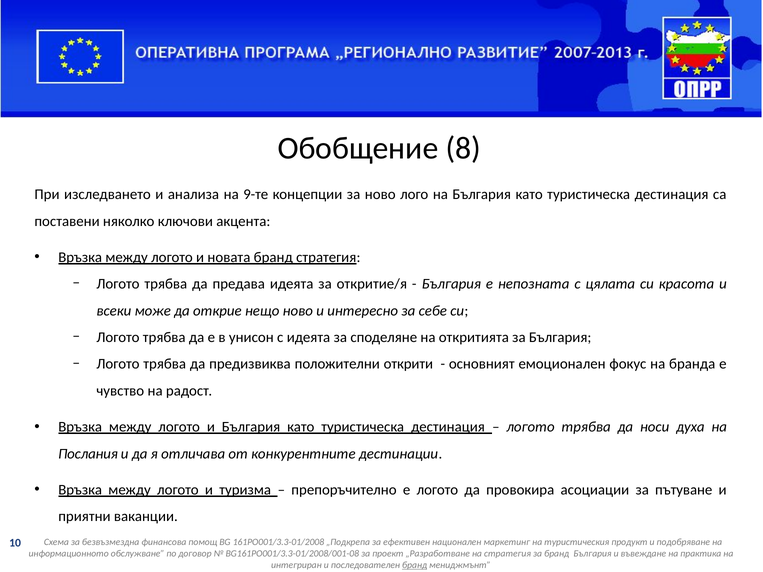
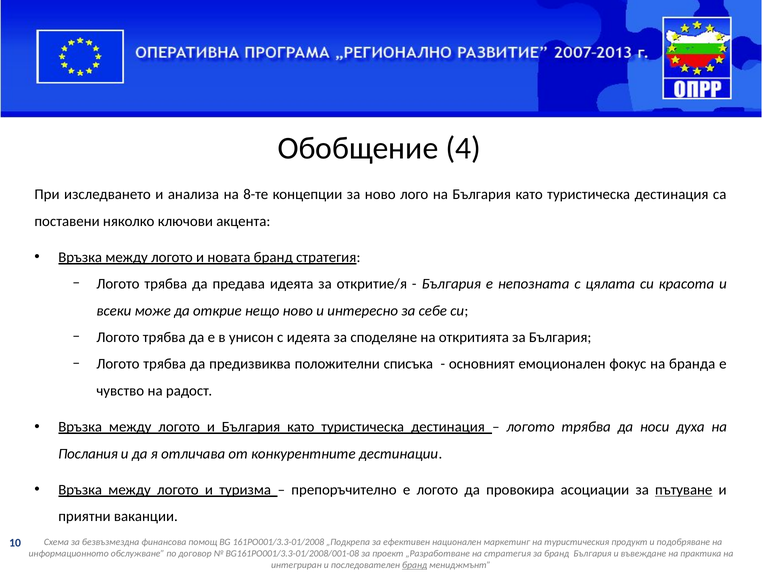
8: 8 -> 4 (463, 148)
9-те: 9-те -> 8-те (256, 195)
открити: открити -> списъка (408, 364)
пътуване underline: none -> present (684, 490)
